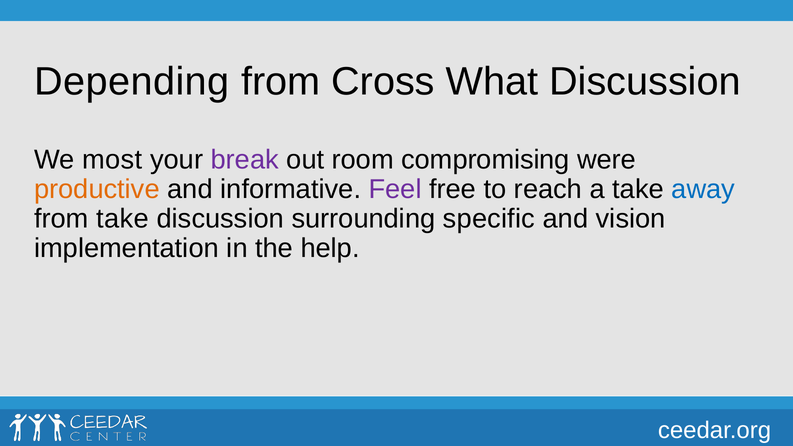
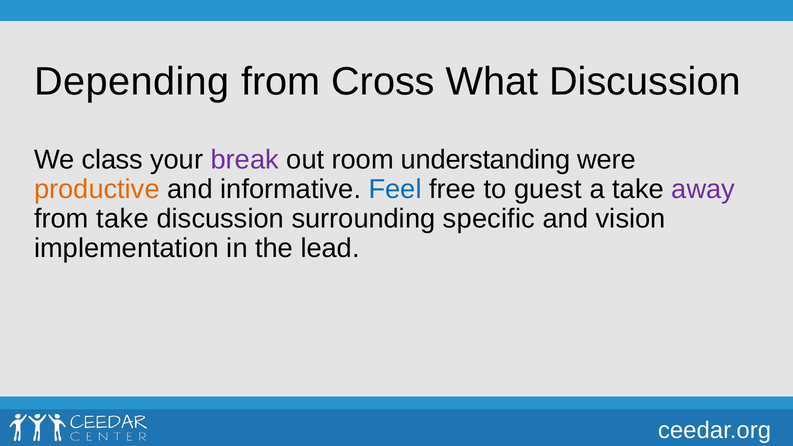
most: most -> class (112, 160)
compromising: compromising -> understanding (486, 160)
Feel colour: purple -> blue (395, 189)
reach: reach -> guest (548, 189)
away colour: blue -> purple (703, 189)
help: help -> lead (330, 248)
